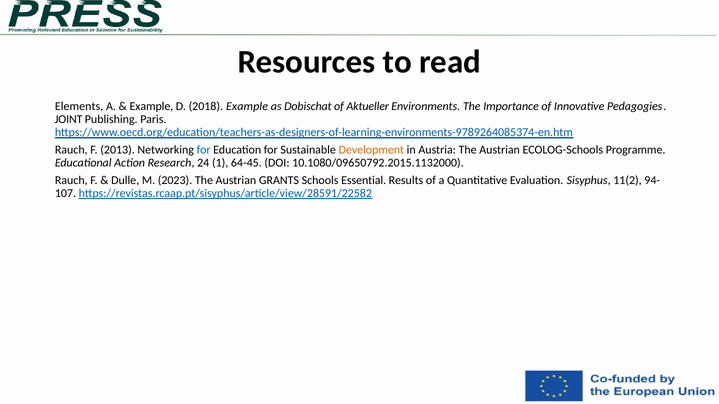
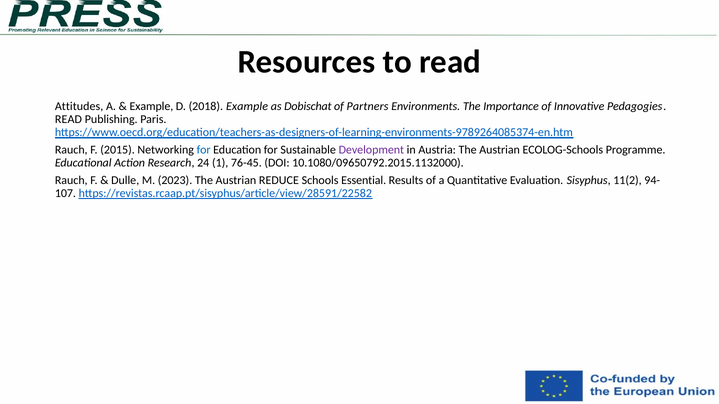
Elements: Elements -> Attitudes (79, 107)
Aktueller: Aktueller -> Partners (368, 107)
JOINT: JOINT -> READ (68, 120)
2013: 2013 -> 2015 (118, 150)
Development colour: orange -> purple (371, 150)
64-45: 64-45 -> 76-45 (246, 163)
GRANTS: GRANTS -> REDUCE (279, 180)
